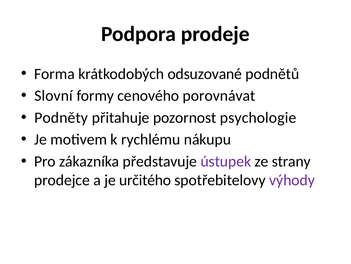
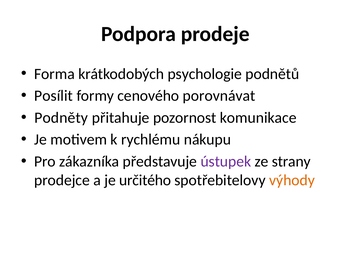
odsuzované: odsuzované -> psychologie (205, 74)
Slovní: Slovní -> Posílit (54, 95)
psychologie: psychologie -> komunikace (258, 117)
výhody colour: purple -> orange (292, 180)
